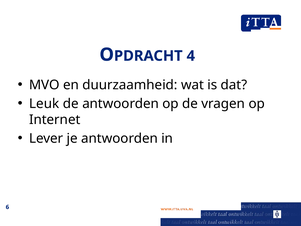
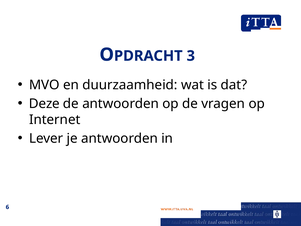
4: 4 -> 3 (191, 56)
Leuk: Leuk -> Deze (44, 104)
